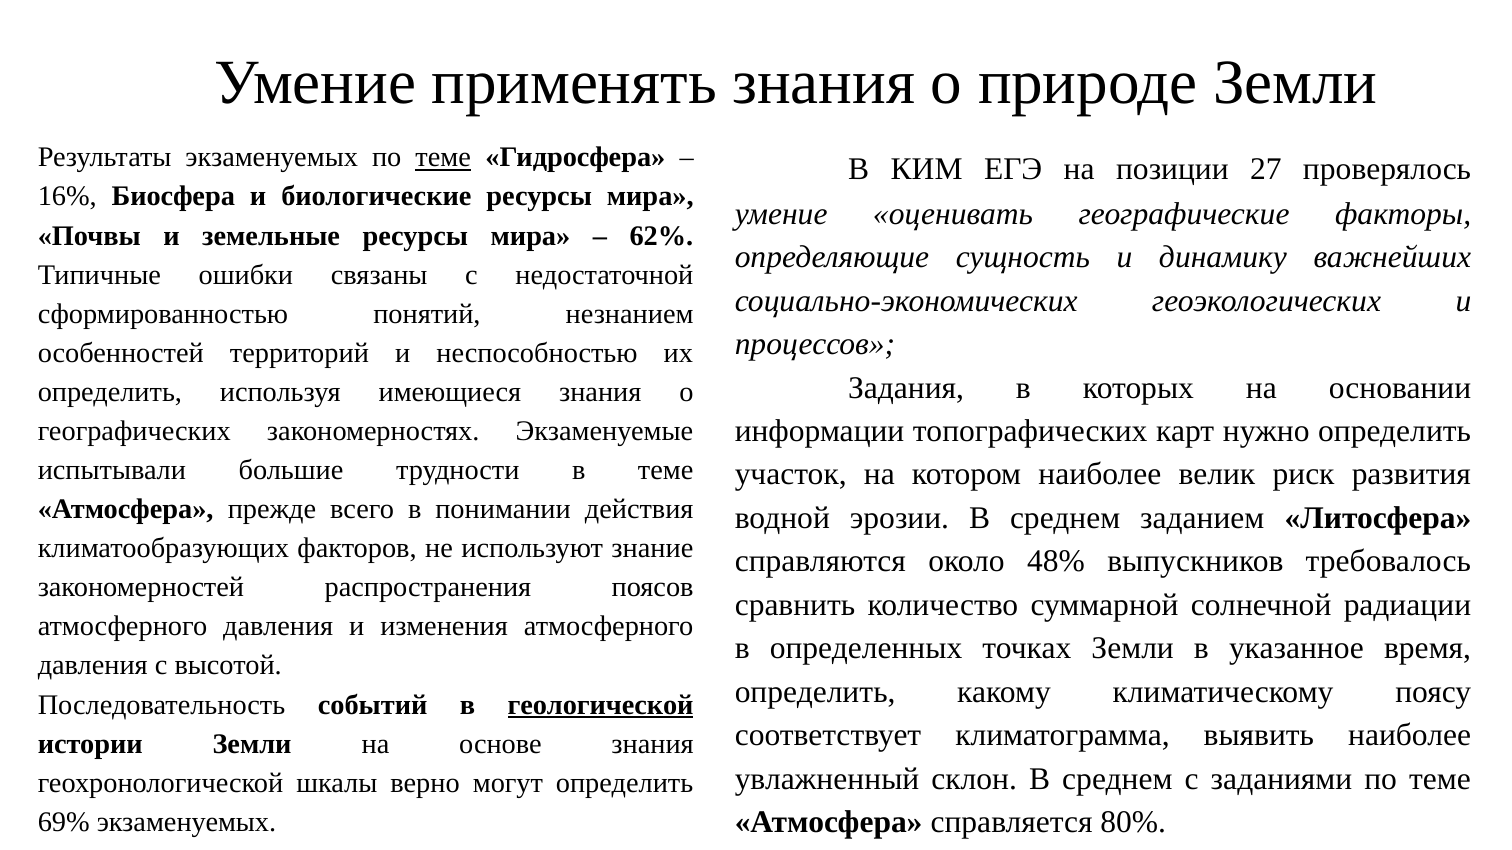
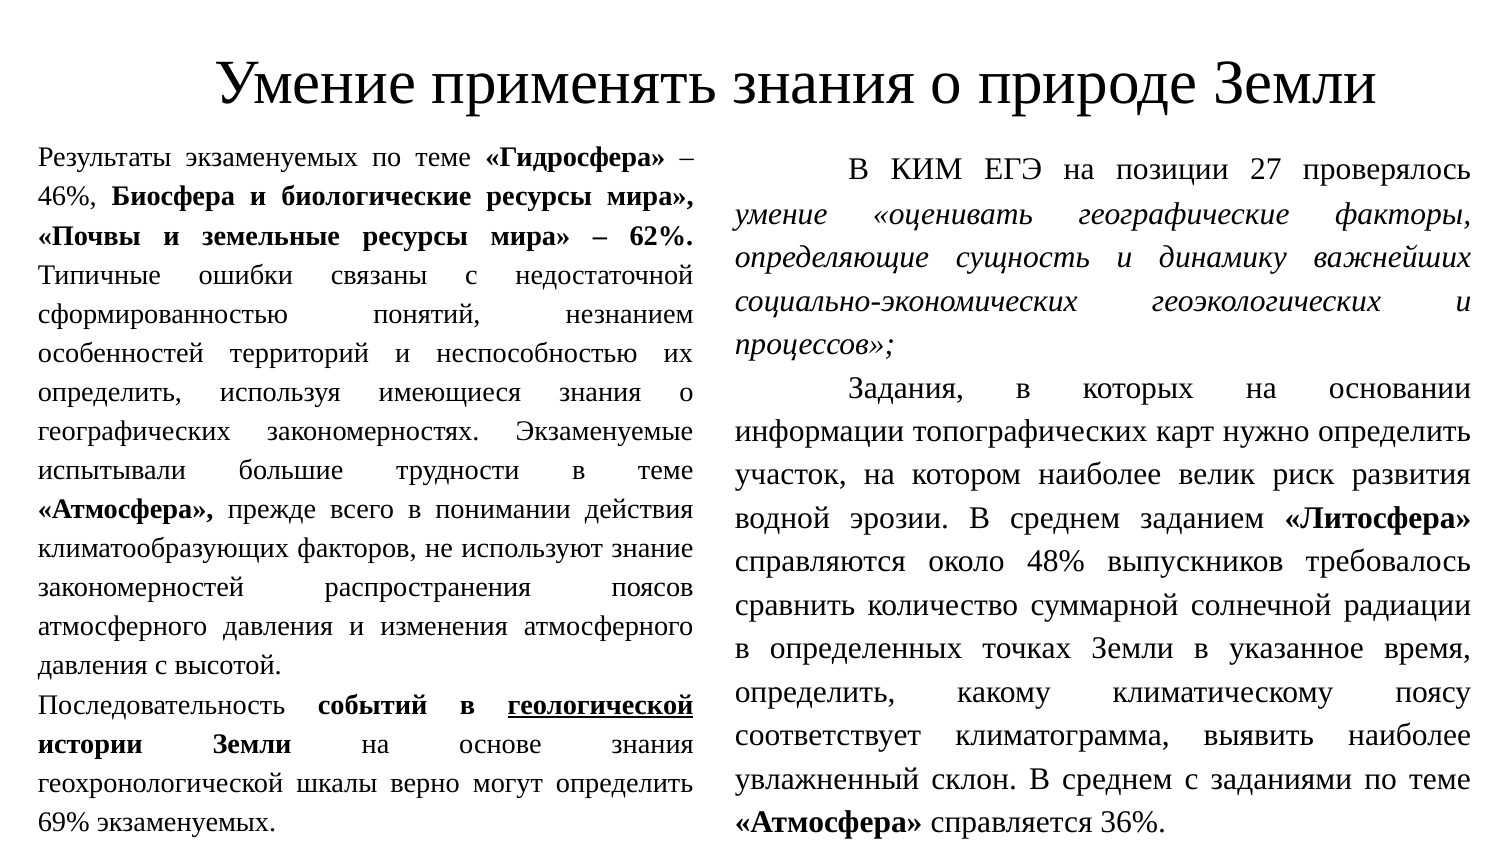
теме underline: present -> none (443, 158)
16%: 16% -> 46% (67, 197)
80%: 80% -> 36% (1133, 823)
